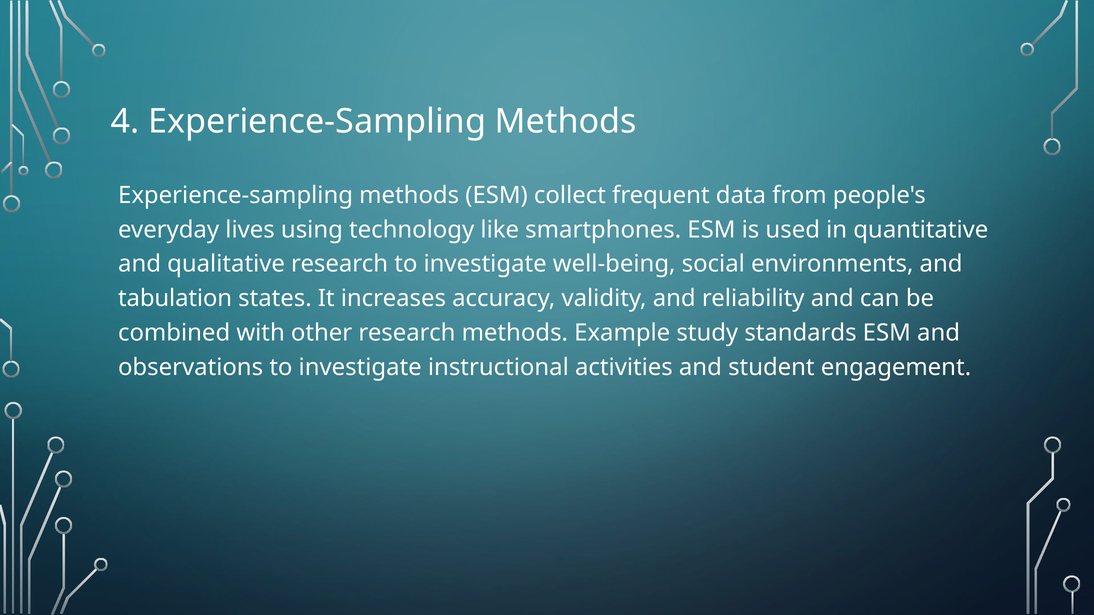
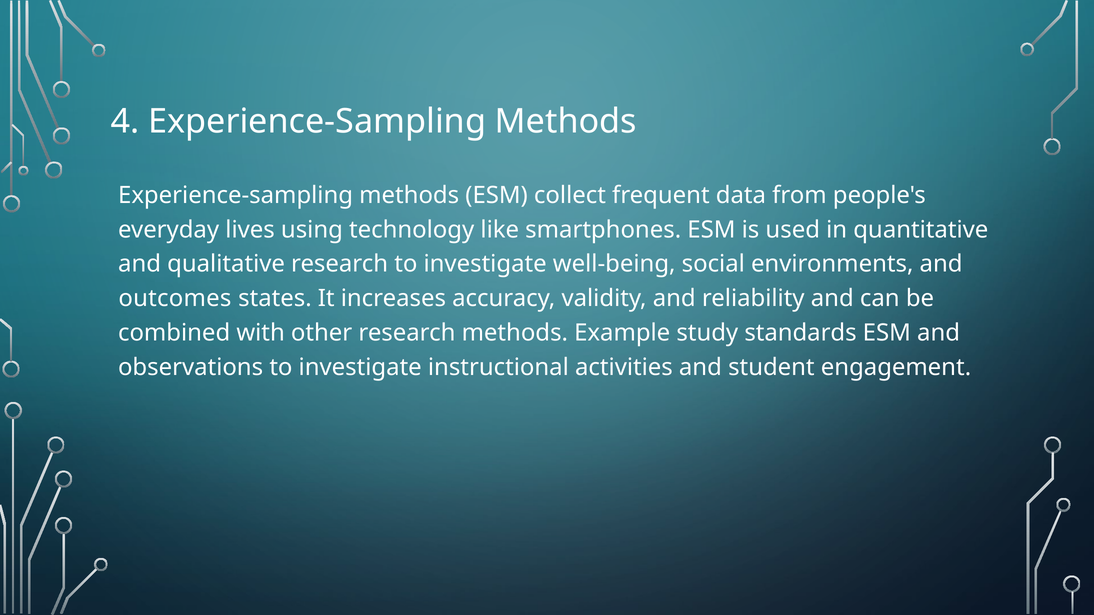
tabulation: tabulation -> outcomes (175, 299)
